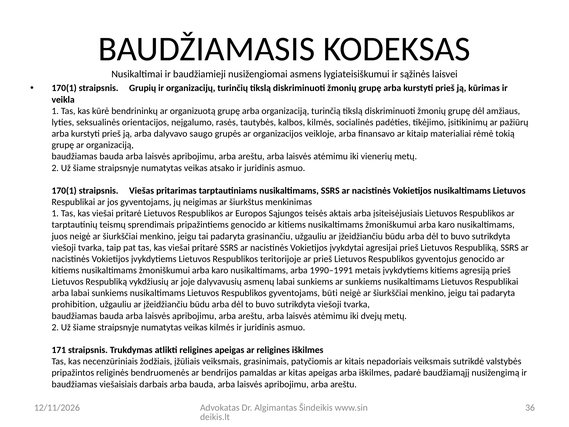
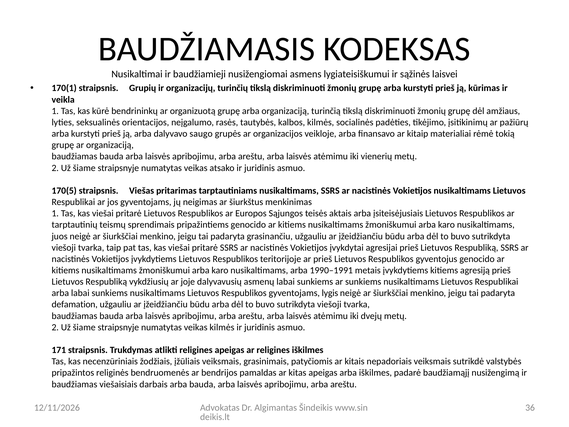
170(1: 170(1 -> 170(5 (64, 191)
būti: būti -> lygis (330, 293)
prohibition: prohibition -> defamation (75, 304)
